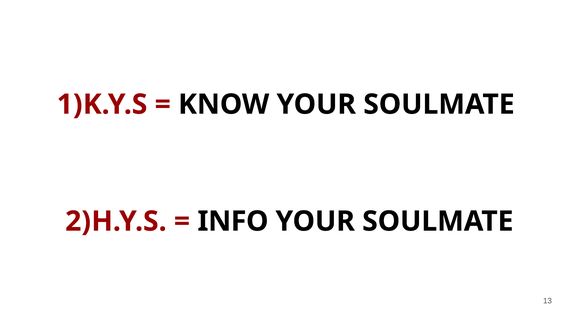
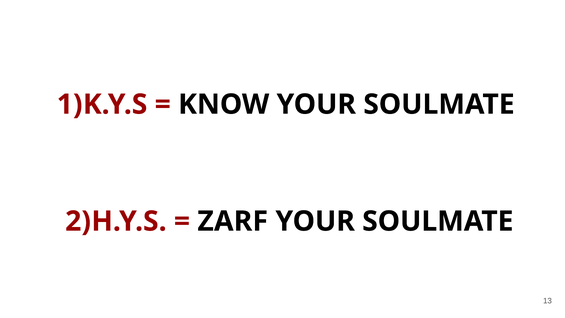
INFO: INFO -> ZARF (233, 221)
